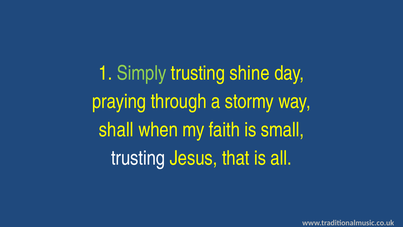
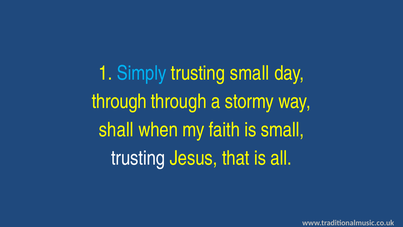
Simply colour: light green -> light blue (142, 73)
trusting shine: shine -> small (250, 73)
praying: praying -> through (119, 101)
